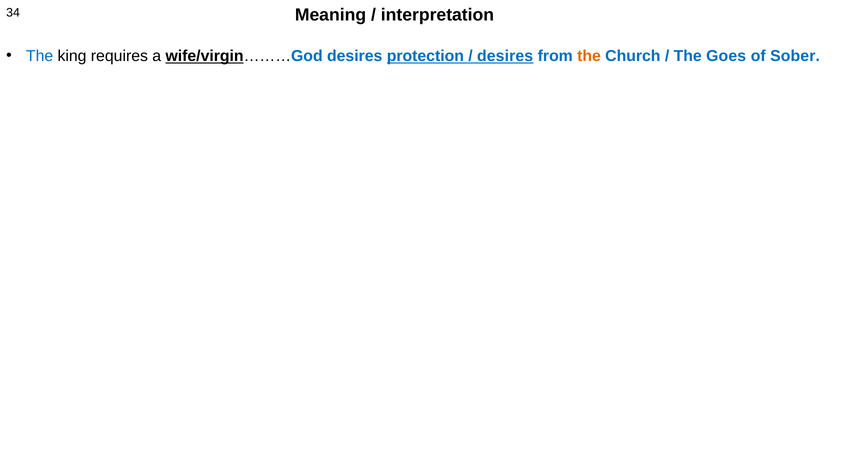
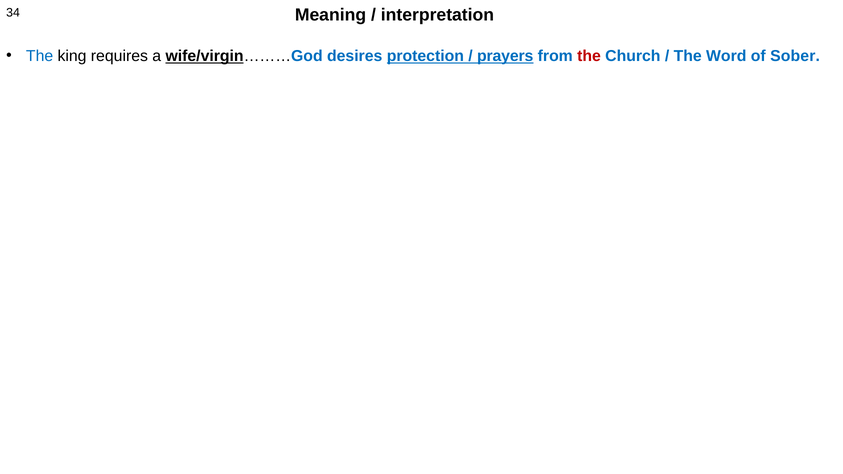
desires: desires -> prayers (505, 56)
the colour: orange -> red (589, 56)
Goes: Goes -> Word (726, 56)
